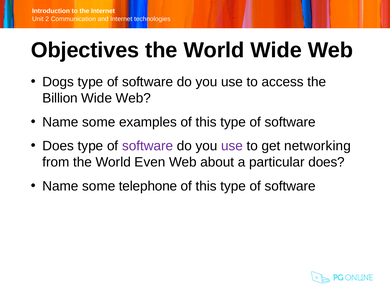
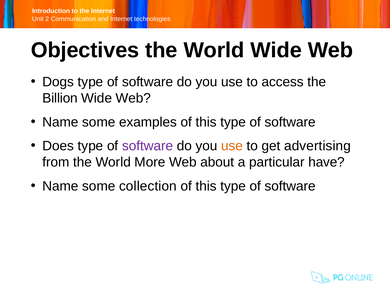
use colour: purple -> orange (232, 146)
networking: networking -> advertising (318, 146)
Even: Even -> More (150, 162)
particular does: does -> have (327, 162)
telephone: telephone -> collection (148, 186)
